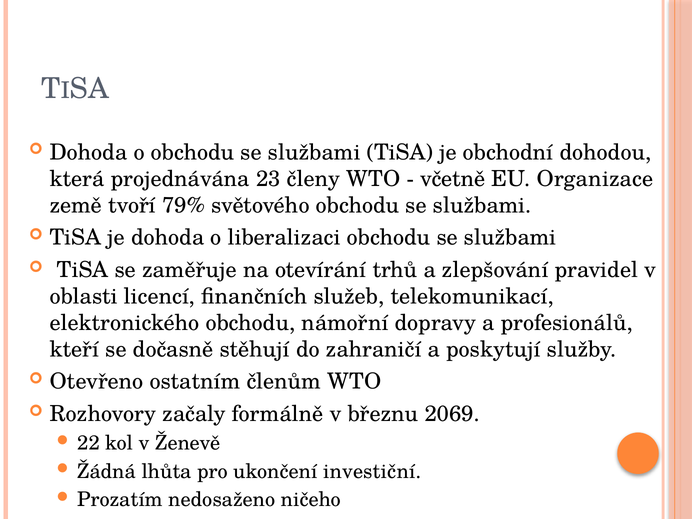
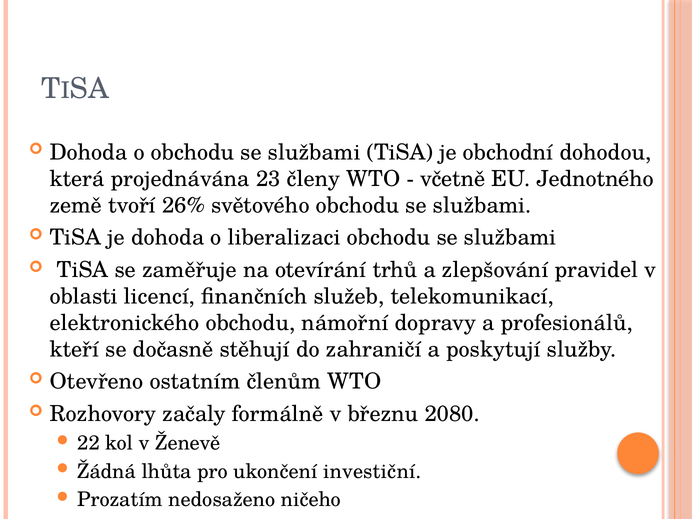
Organizace: Organizace -> Jednotného (595, 179)
79%: 79% -> 26% (184, 205)
2069: 2069 -> 2080 (452, 414)
